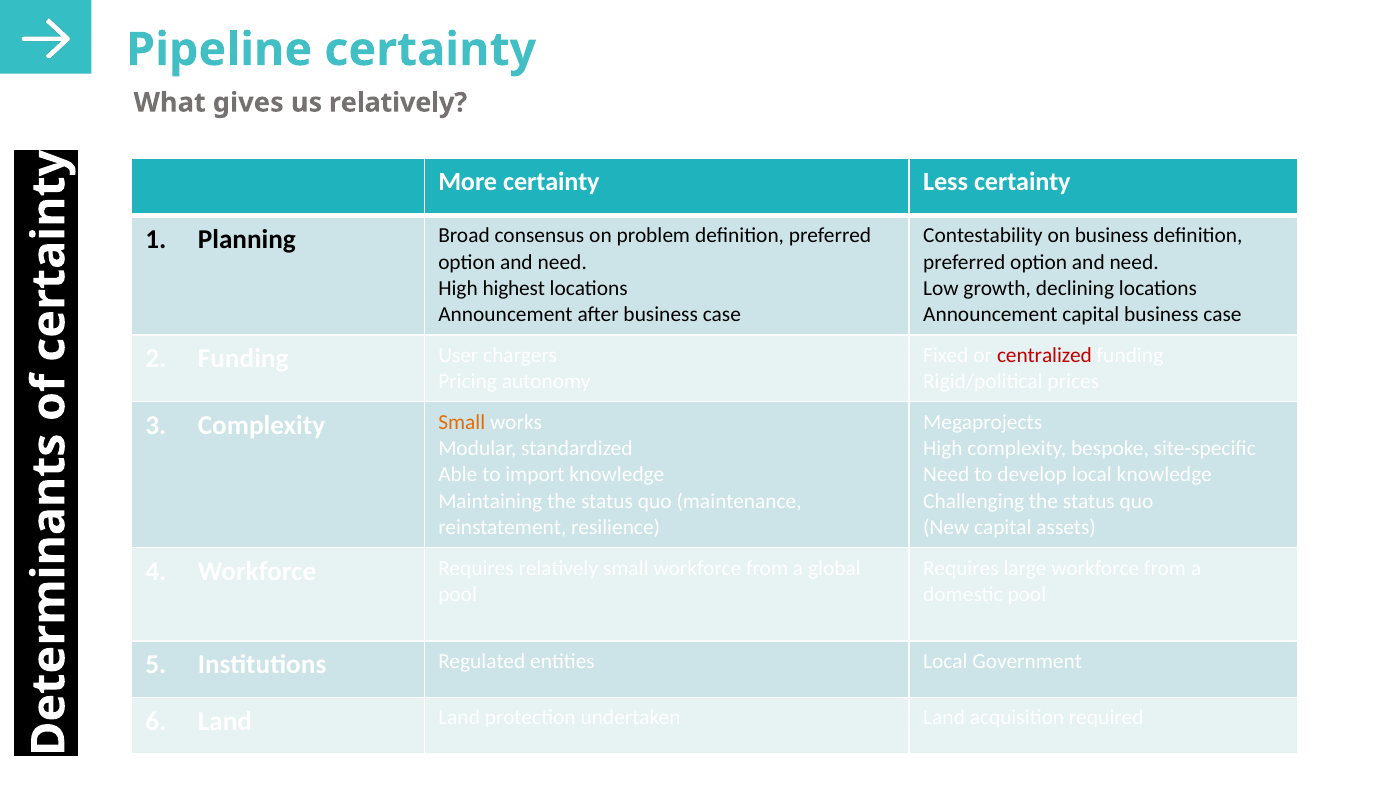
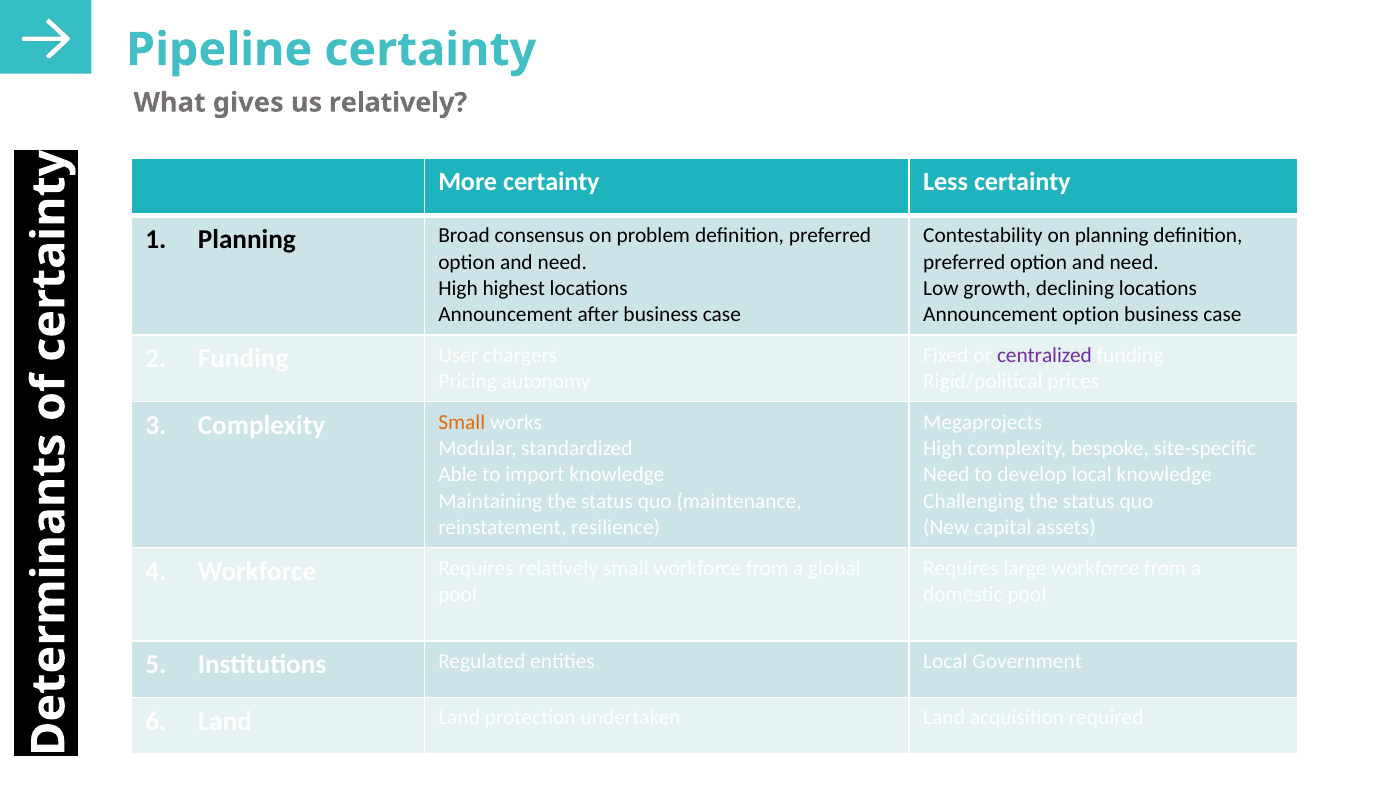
on business: business -> planning (1112, 236)
Announcement capital: capital -> option (1091, 315)
centralized colour: red -> purple (1045, 355)
